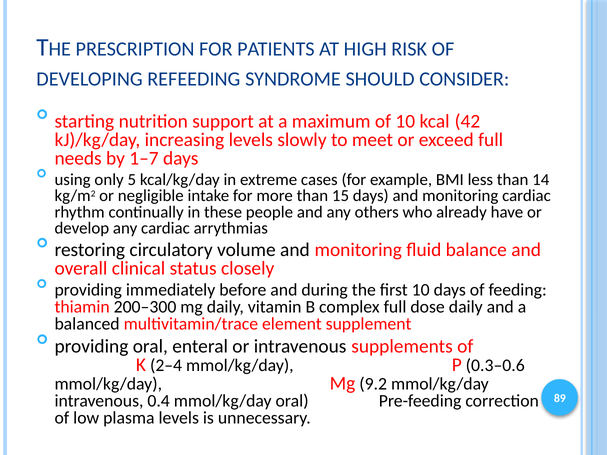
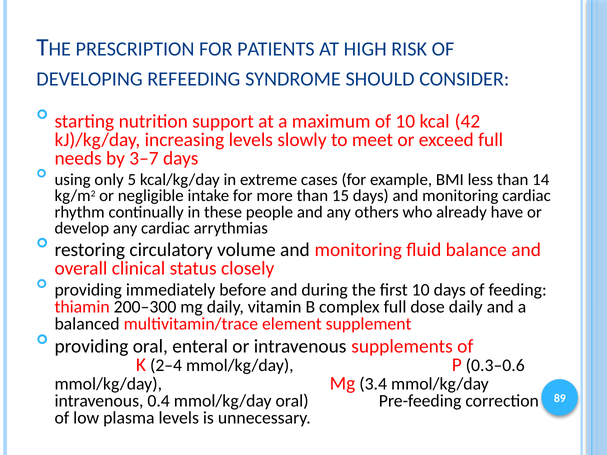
1–7: 1–7 -> 3–7 (144, 159)
9.2: 9.2 -> 3.4 (373, 384)
